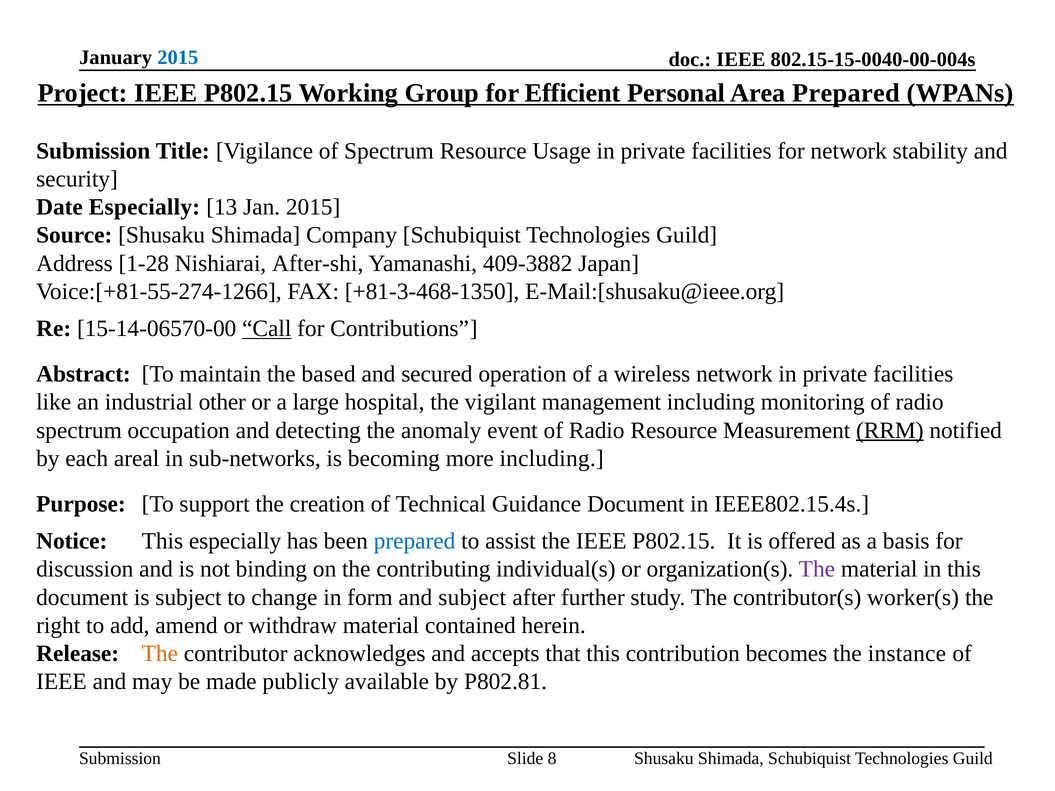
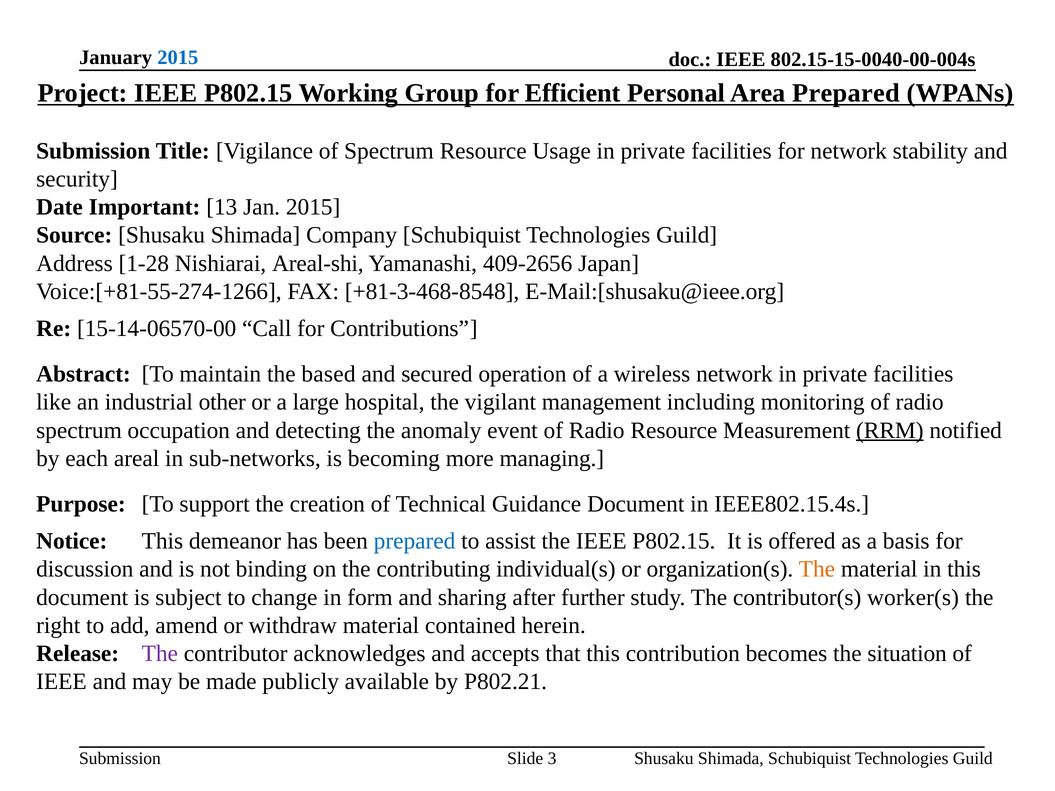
Date Especially: Especially -> Important (145, 207)
After-shi: After-shi -> Areal-shi (318, 263)
409-3882: 409-3882 -> 409-2656 (528, 263)
+81-3-468-1350: +81-3-468-1350 -> +81-3-468-8548 (432, 292)
Call underline: present -> none (267, 328)
more including: including -> managing (552, 459)
This especially: especially -> demeanor (235, 541)
The colour: purple -> orange (817, 569)
and subject: subject -> sharing (472, 597)
The colour: orange -> purple (160, 654)
instance: instance -> situation (907, 654)
P802.81: P802.81 -> P802.21 (506, 682)
8: 8 -> 3 (552, 759)
